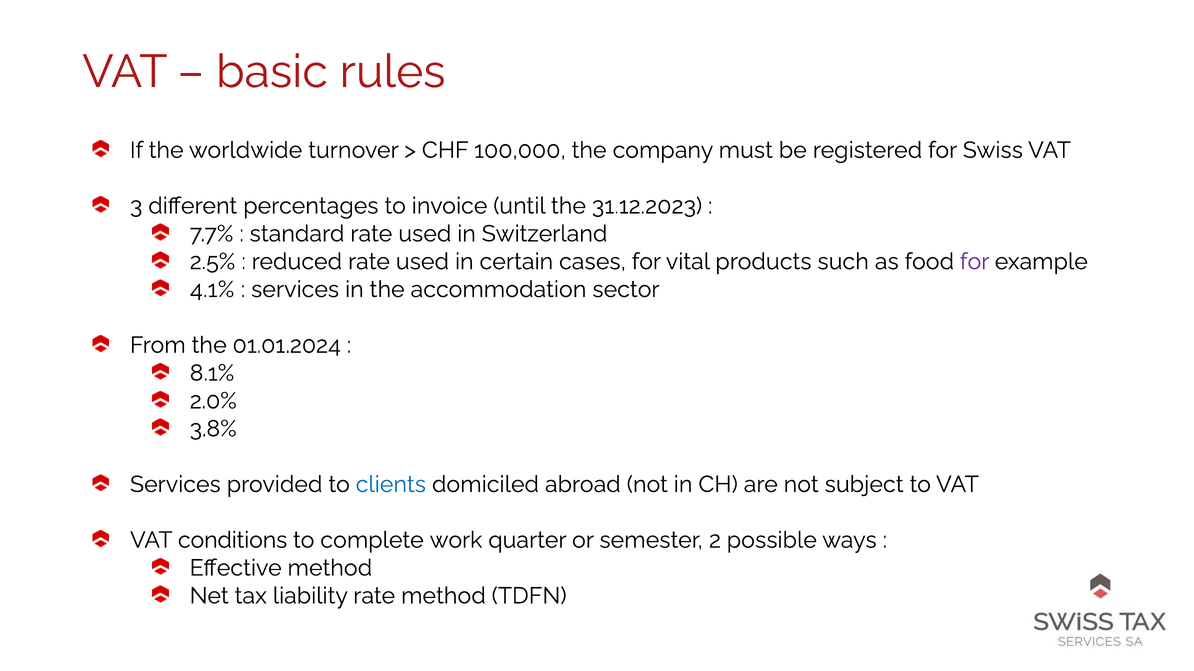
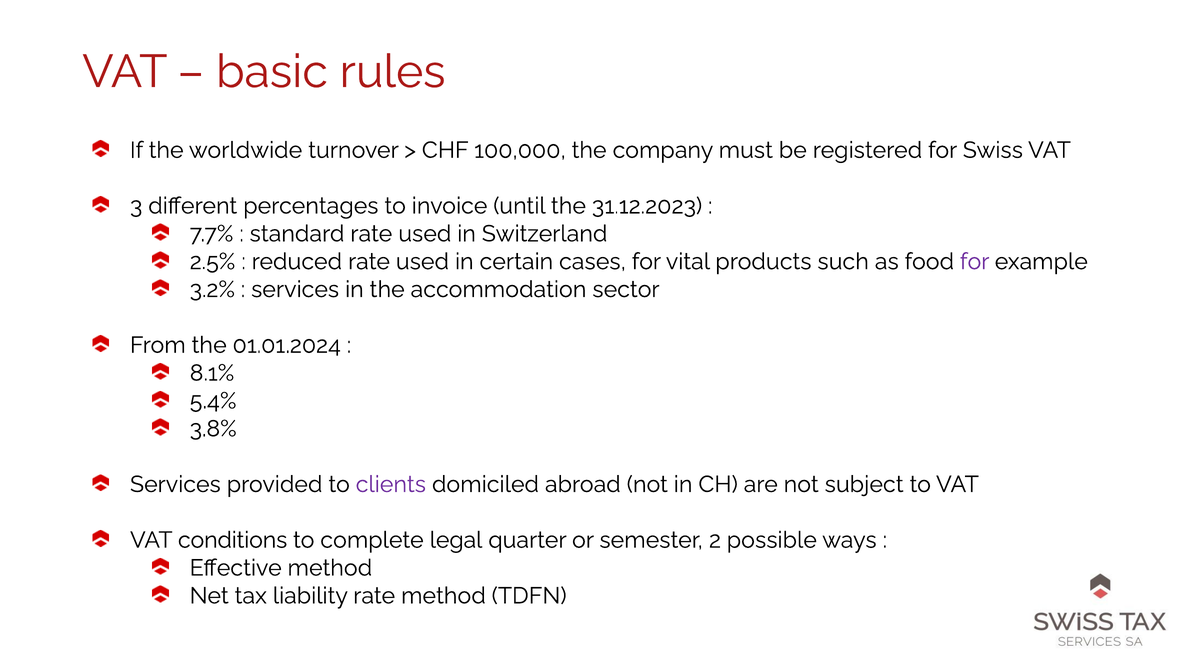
4.1%: 4.1% -> 3.2% (212, 290)
2.0%: 2.0% -> 5.4% (213, 401)
clients colour: blue -> purple (391, 485)
work: work -> legal (456, 541)
